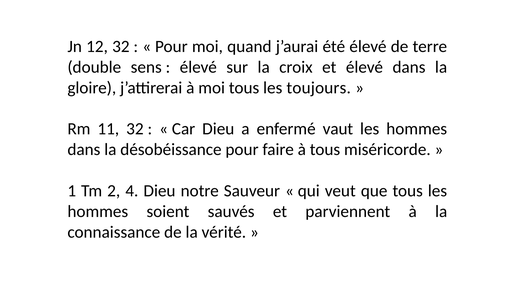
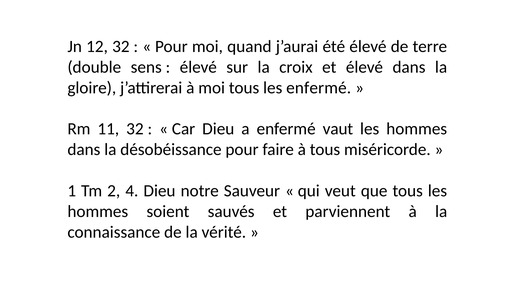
les toujours: toujours -> enfermé (319, 88)
